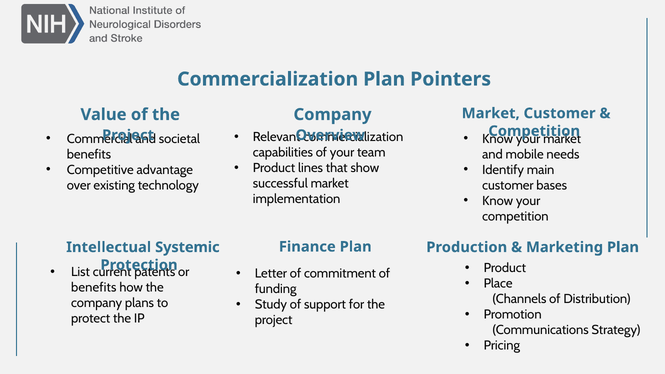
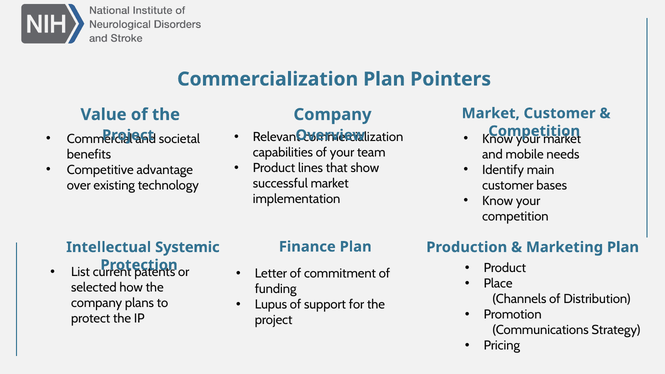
benefits: benefits -> selected (94, 288)
Study: Study -> Lupus (271, 305)
